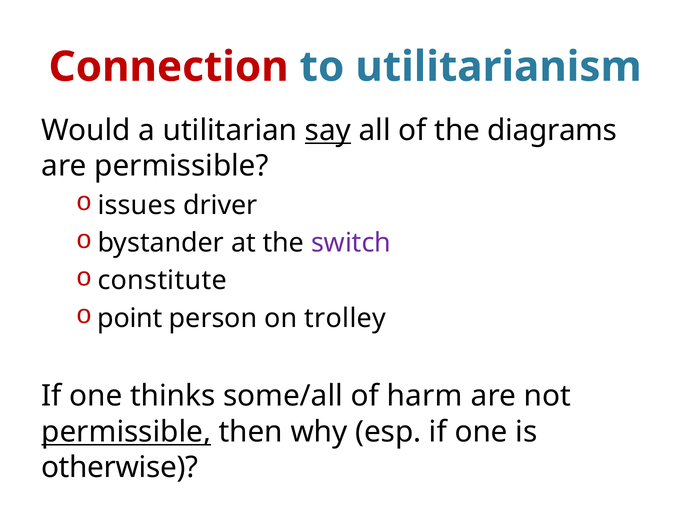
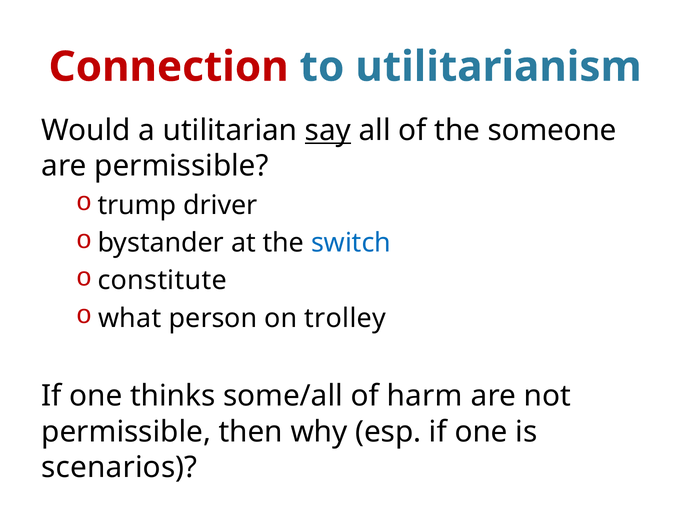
diagrams: diagrams -> someone (552, 131)
issues: issues -> trump (137, 205)
switch colour: purple -> blue (351, 243)
point: point -> what (130, 318)
permissible underline: present -> none (126, 432)
otherwise: otherwise -> scenarios (119, 468)
